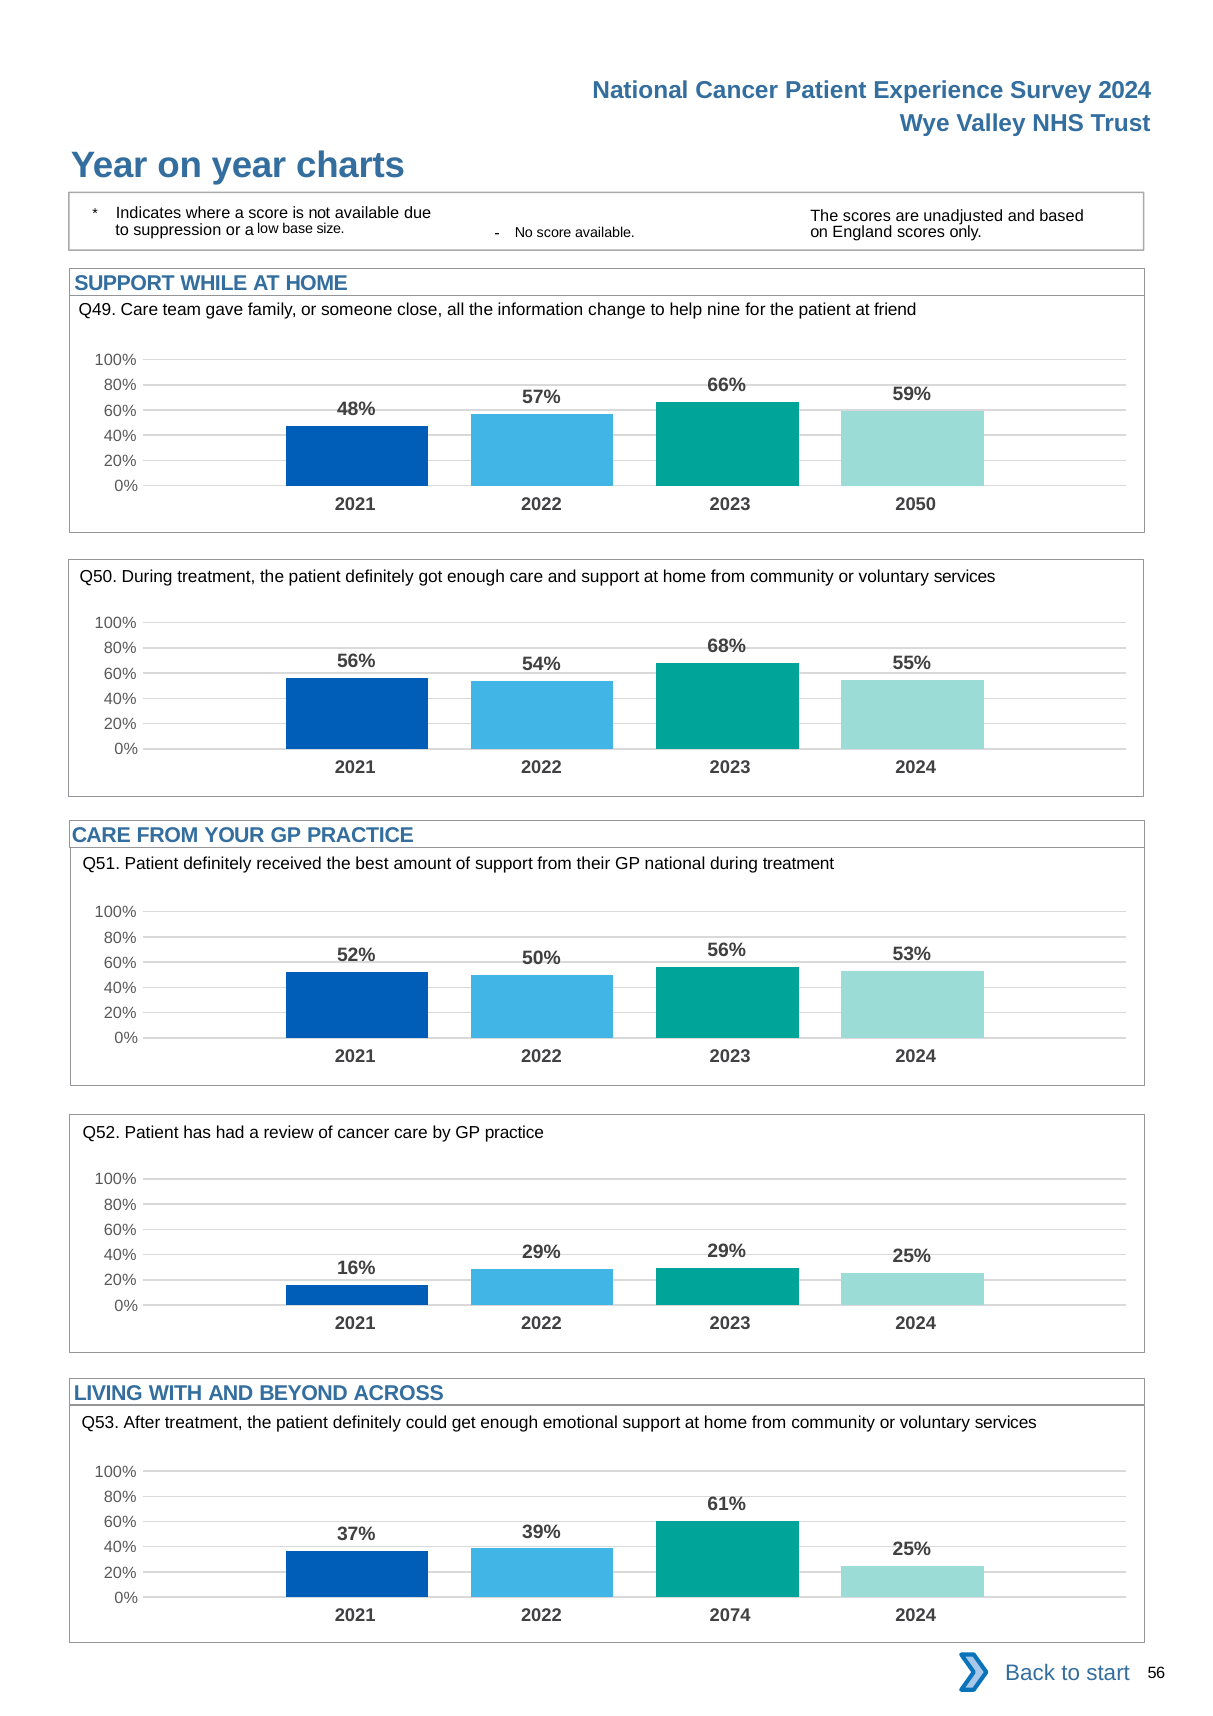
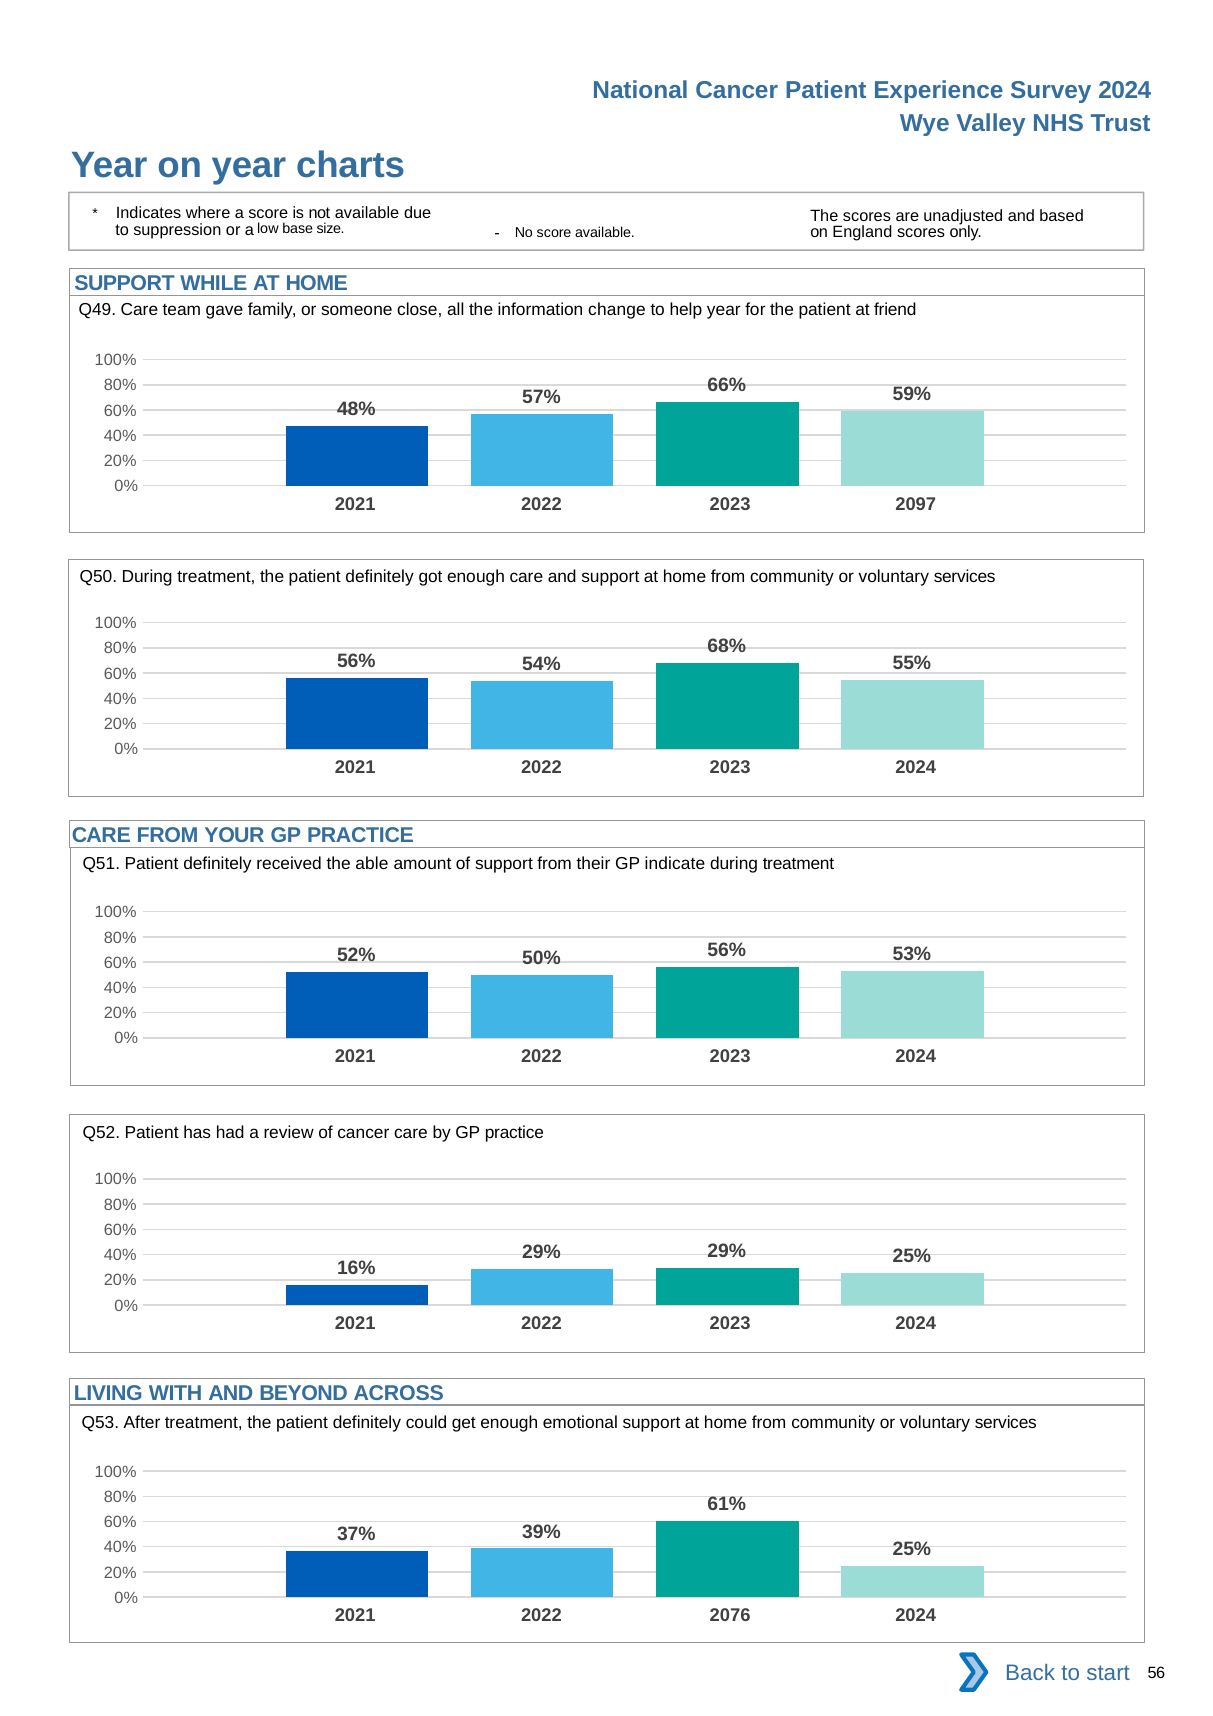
help nine: nine -> year (724, 310)
2050: 2050 -> 2097 (916, 505)
best: best -> able (372, 864)
GP national: national -> indicate (675, 864)
2074: 2074 -> 2076 (730, 1616)
